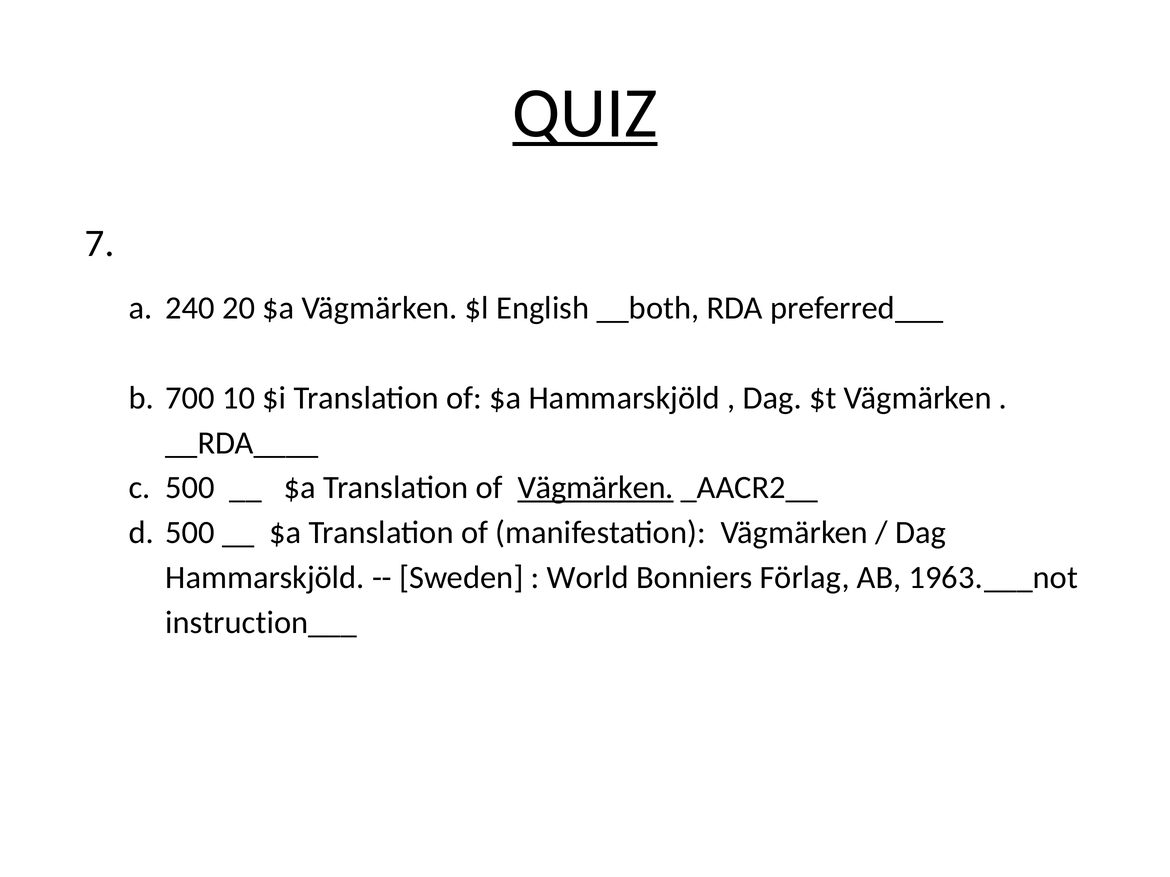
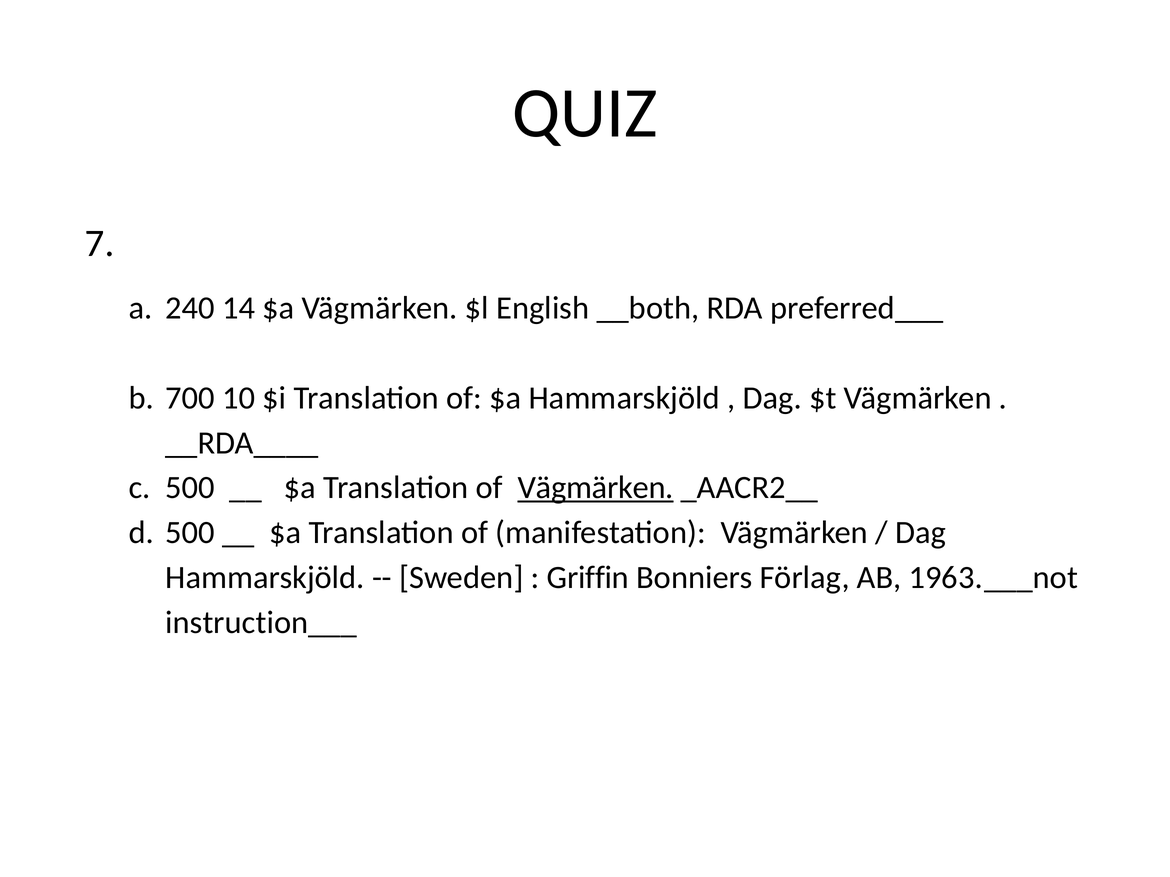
QUIZ underline: present -> none (585, 113)
20: 20 -> 14 (239, 308)
World: World -> Griffin (588, 578)
